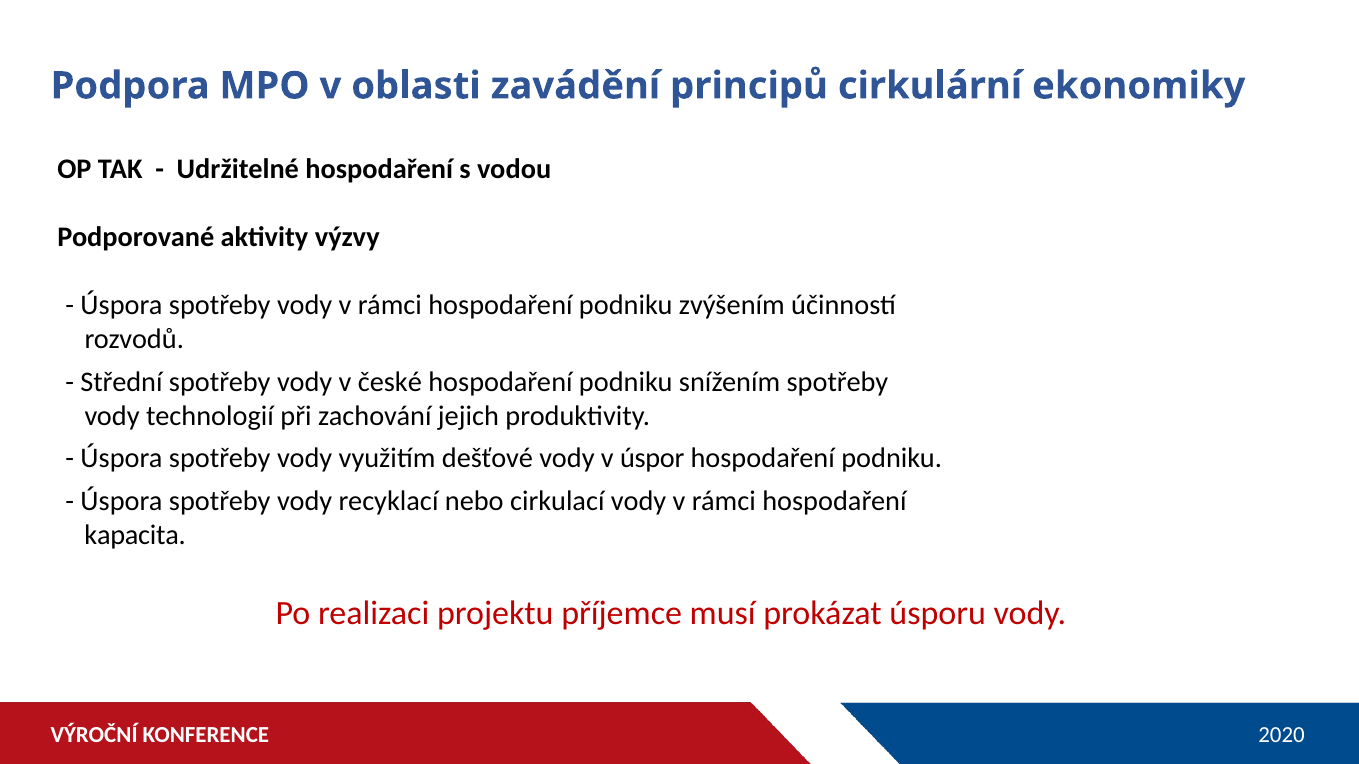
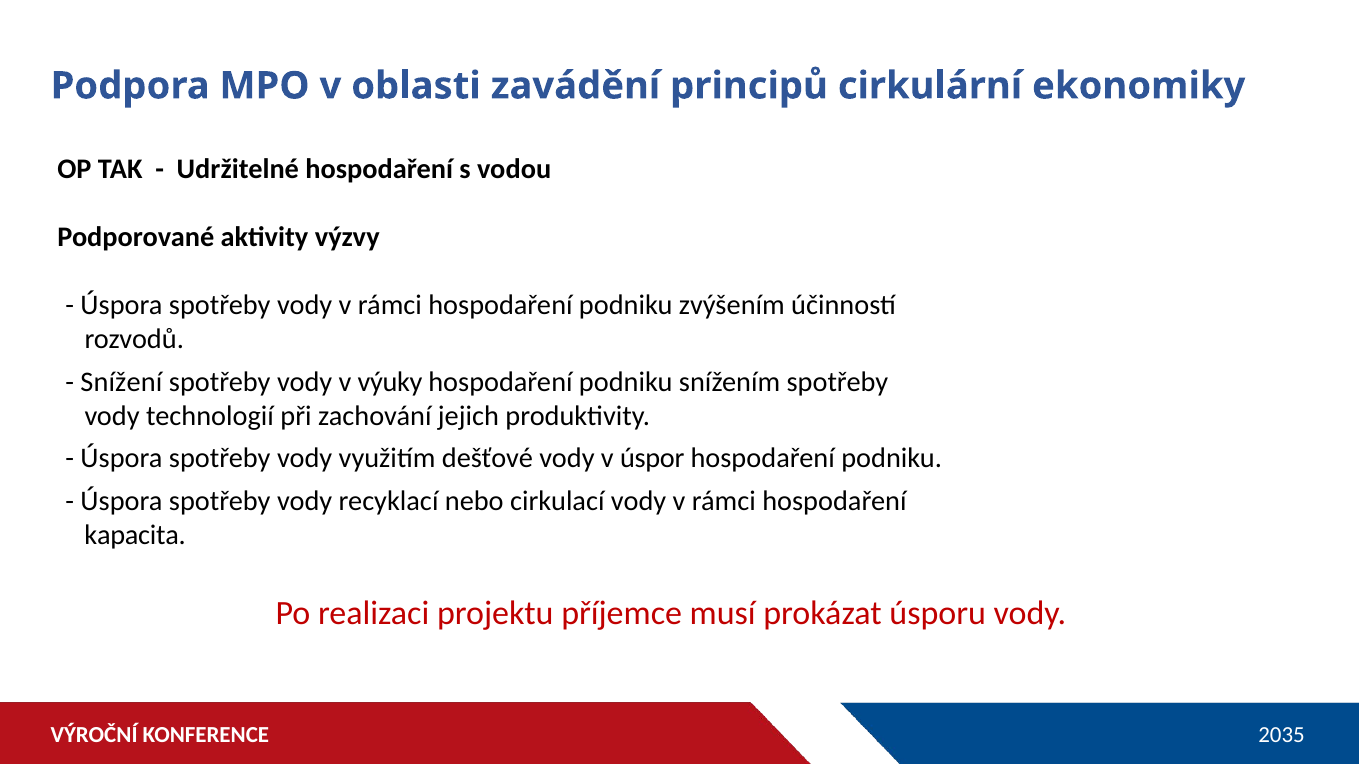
Střední: Střední -> Snížení (121, 382)
české: české -> výuky (390, 382)
2020: 2020 -> 2035 (1282, 735)
